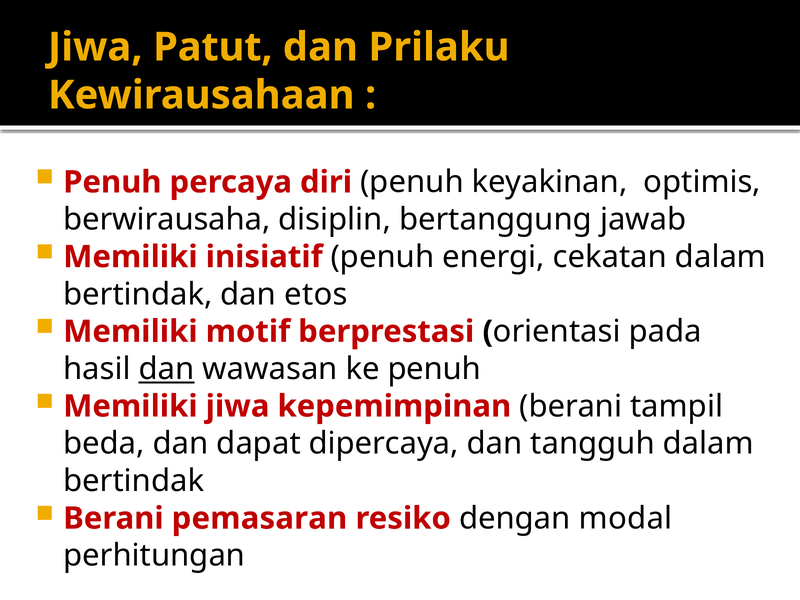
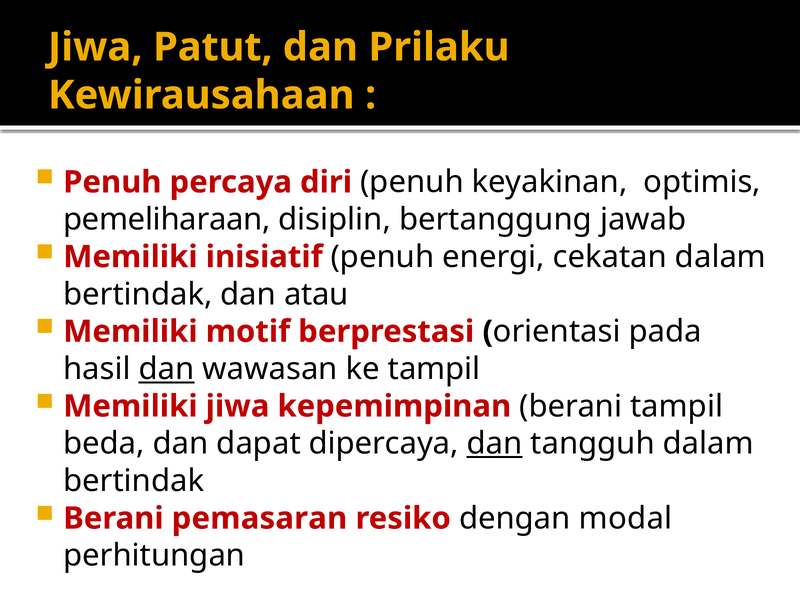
berwirausaha: berwirausaha -> pemeliharaan (167, 220)
etos: etos -> atau (316, 294)
ke penuh: penuh -> tampil (434, 369)
dan underline: none -> present (494, 444)
